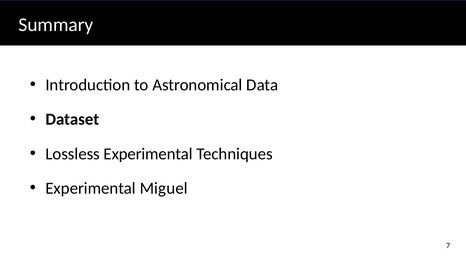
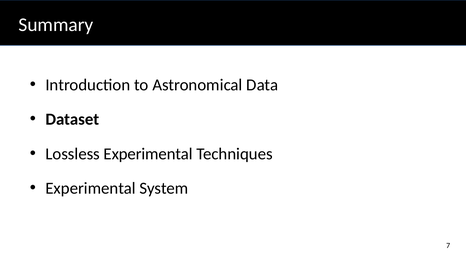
Miguel: Miguel -> System (164, 188)
